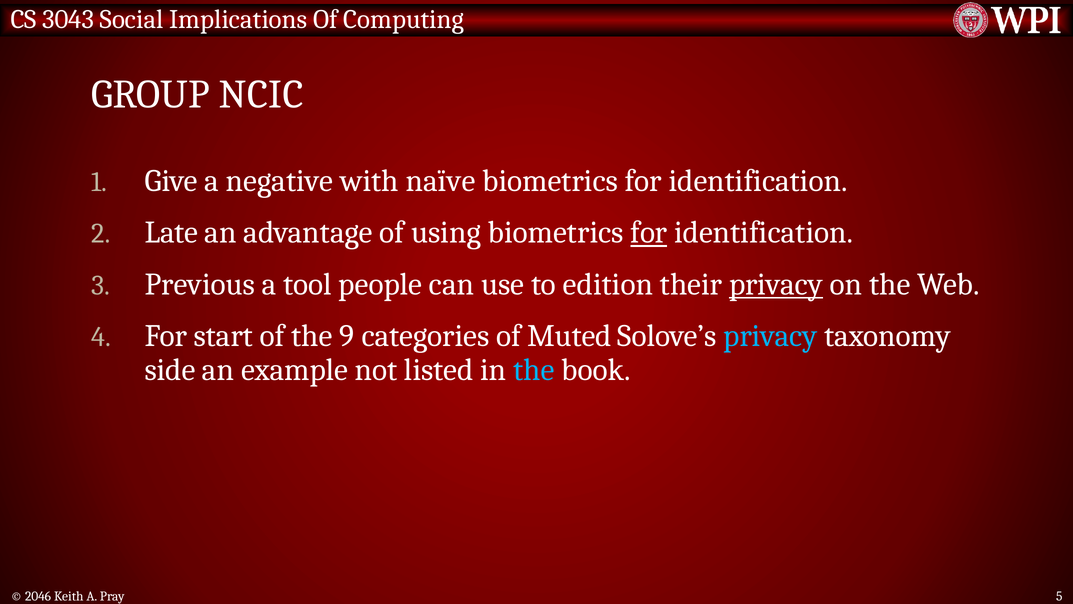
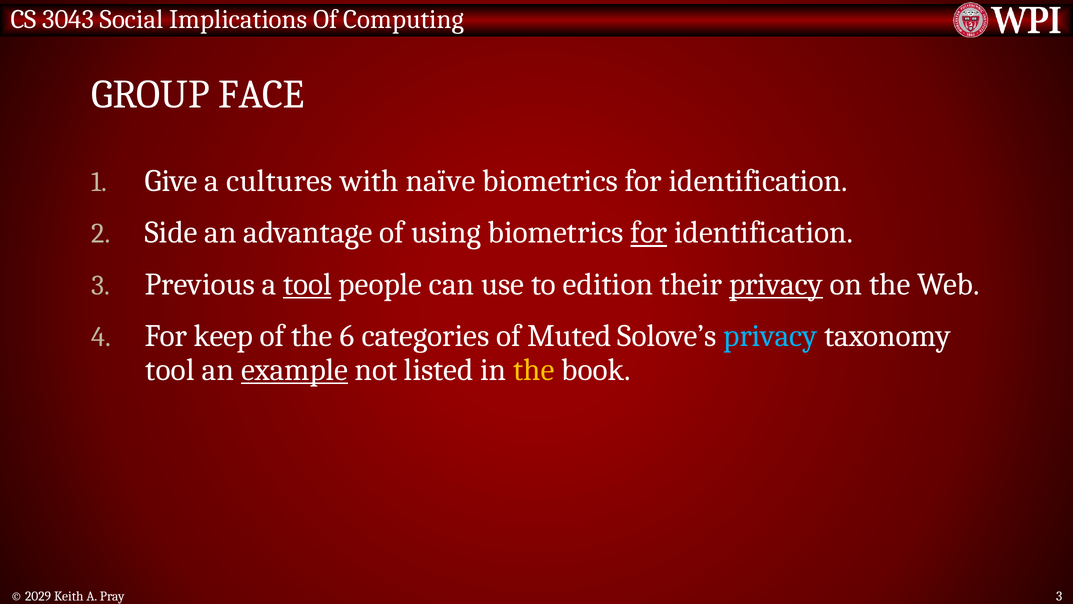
NCIC: NCIC -> FACE (262, 94)
negative: negative -> cultures (279, 181)
Late: Late -> Side (171, 232)
tool underline: none -> present (307, 284)
start: start -> keep (223, 336)
9: 9 -> 6 (347, 336)
side: side -> tool (170, 370)
example underline: none -> present (294, 370)
the colour: light blue -> yellow (534, 370)
2046: 2046 -> 2029 (38, 596)
Pray 5: 5 -> 3 (1059, 596)
